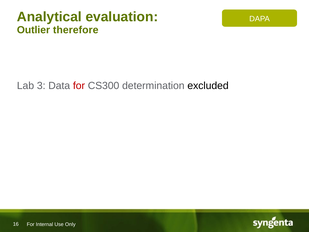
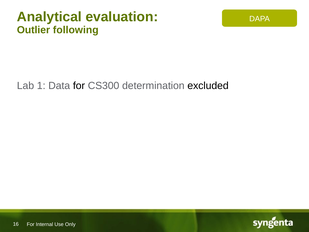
therefore: therefore -> following (76, 30)
3: 3 -> 1 (41, 86)
for colour: red -> black (79, 86)
